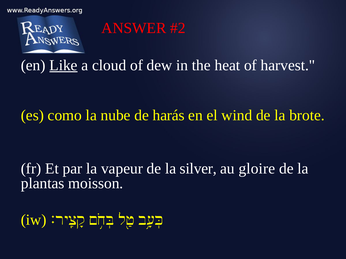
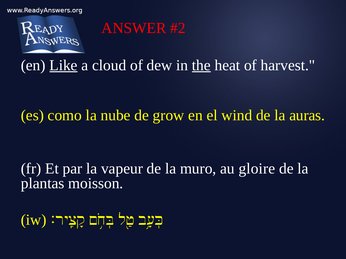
the underline: none -> present (201, 65)
harás: harás -> grow (169, 115)
brote: brote -> auras (307, 115)
silver: silver -> muro (198, 169)
